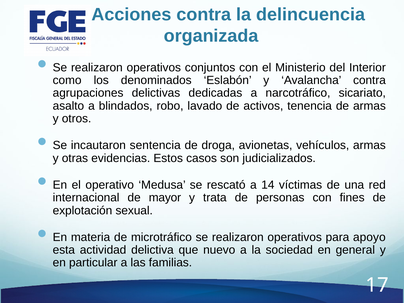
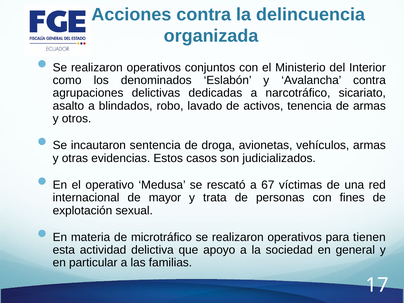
14: 14 -> 67 (268, 185)
apoyo: apoyo -> tienen (369, 237)
nuevo: nuevo -> apoyo (219, 250)
